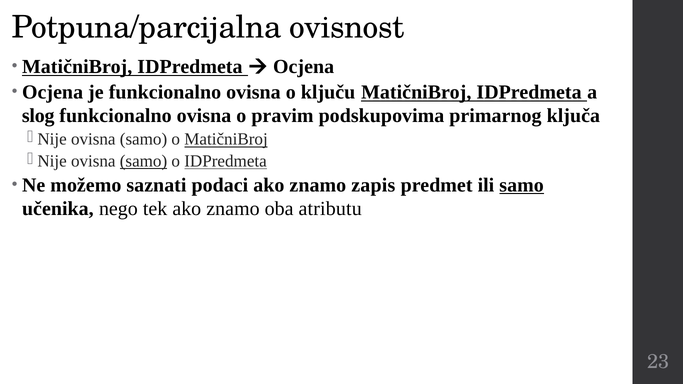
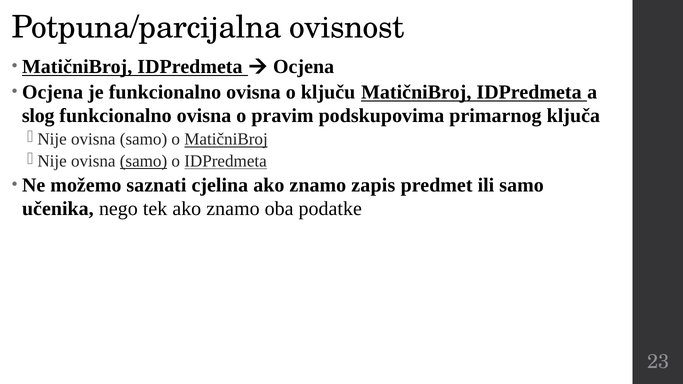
podaci: podaci -> cjelina (220, 185)
samo underline: present -> none (522, 185)
atributu: atributu -> podatke (330, 209)
